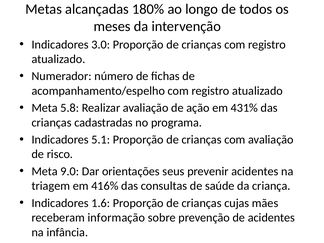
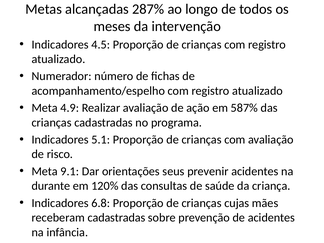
180%: 180% -> 287% (148, 9)
3.0: 3.0 -> 4.5 (101, 45)
5.8: 5.8 -> 4.9 (70, 108)
431%: 431% -> 587% (244, 108)
9.0: 9.0 -> 9.1 (70, 171)
triagem: triagem -> durante (51, 186)
416%: 416% -> 120% (105, 186)
1.6: 1.6 -> 6.8 (101, 203)
receberam informação: informação -> cadastradas (116, 218)
